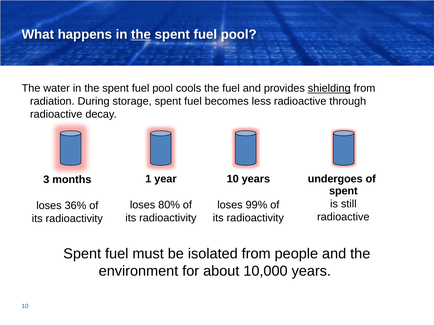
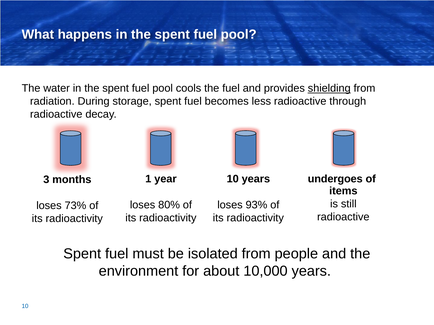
the underline: present -> none (141, 34)
spent: spent -> items (343, 191)
99%: 99% -> 93% (256, 205)
36%: 36% -> 73% (75, 206)
